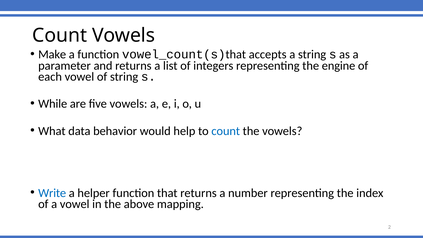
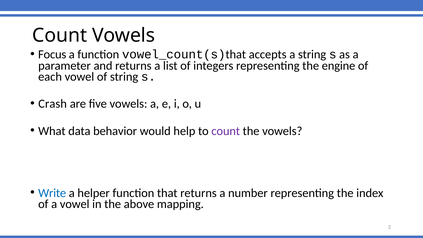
Make: Make -> Focus (52, 55)
While: While -> Crash (53, 104)
count colour: blue -> purple (226, 131)
